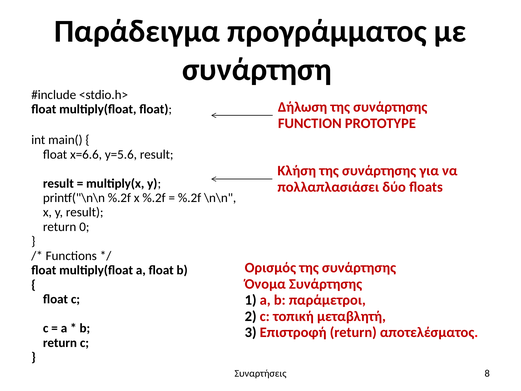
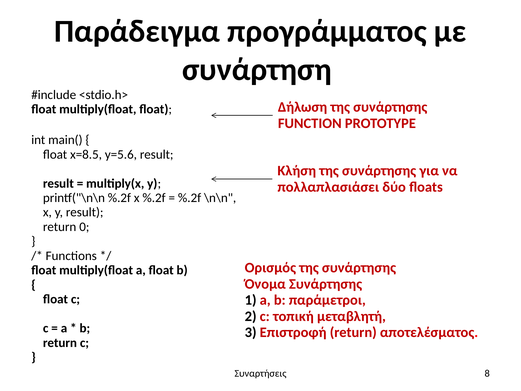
x=6.6: x=6.6 -> x=8.5 (86, 154)
